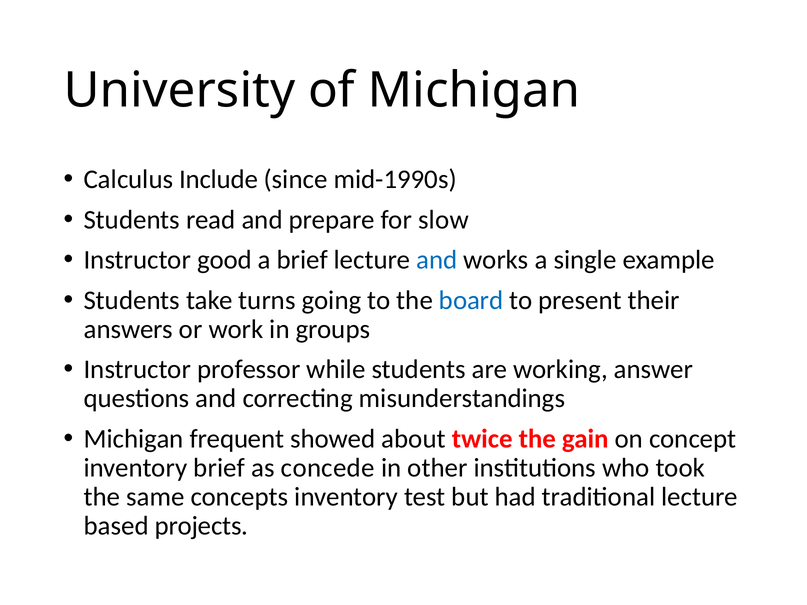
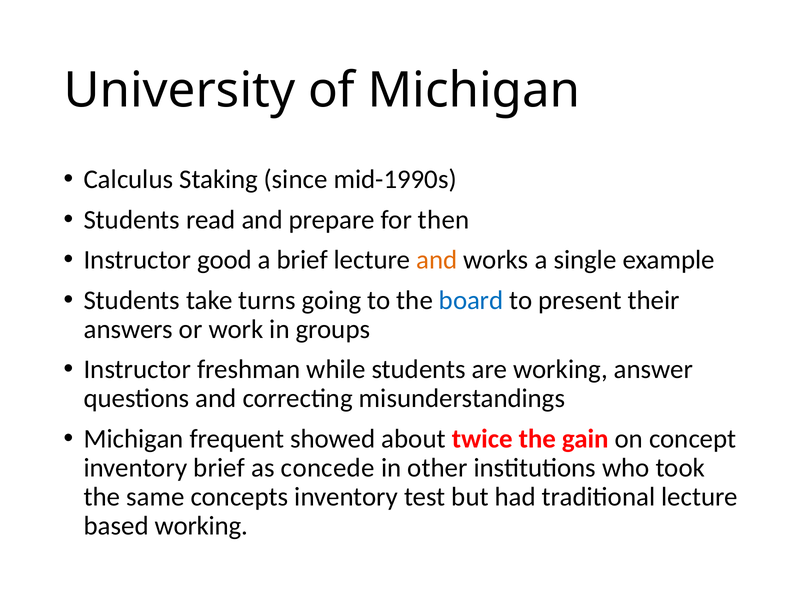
Include: Include -> Staking (219, 180)
slow: slow -> then (444, 220)
and colour: blue -> orange (437, 260)
professor: professor -> freshman (249, 370)
based projects: projects -> working (201, 526)
